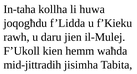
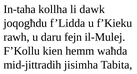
huwa: huwa -> dawk (92, 9)
jien: jien -> fejn (73, 37)
F’Ukoll: F’Ukoll -> F’Kollu (22, 51)
